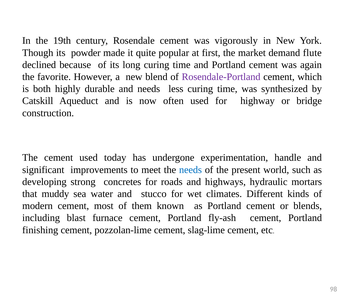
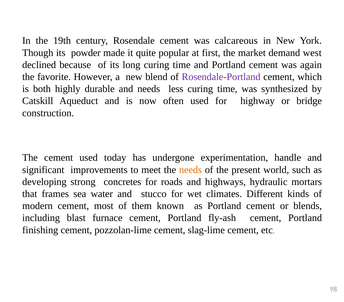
vigorously: vigorously -> calcareous (236, 41)
flute: flute -> west (312, 53)
needs colour: blue -> orange (190, 170)
muddy: muddy -> frames (55, 194)
